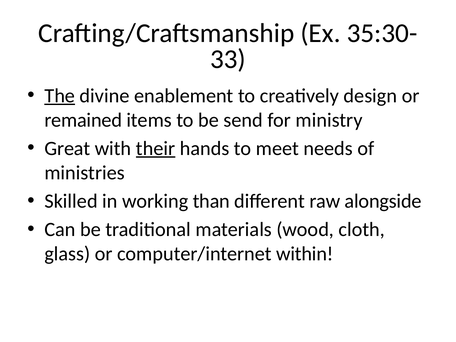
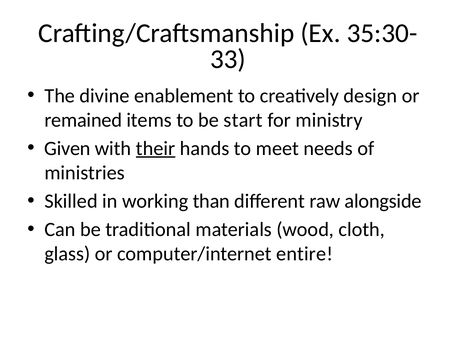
The underline: present -> none (60, 96)
send: send -> start (243, 120)
Great: Great -> Given (67, 148)
within: within -> entire (305, 254)
